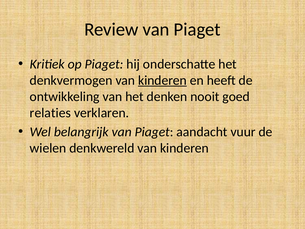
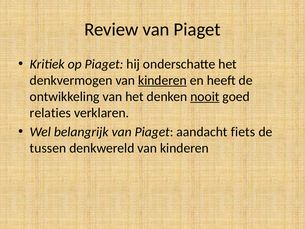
nooit underline: none -> present (205, 97)
vuur: vuur -> fiets (243, 132)
wielen: wielen -> tussen (48, 148)
